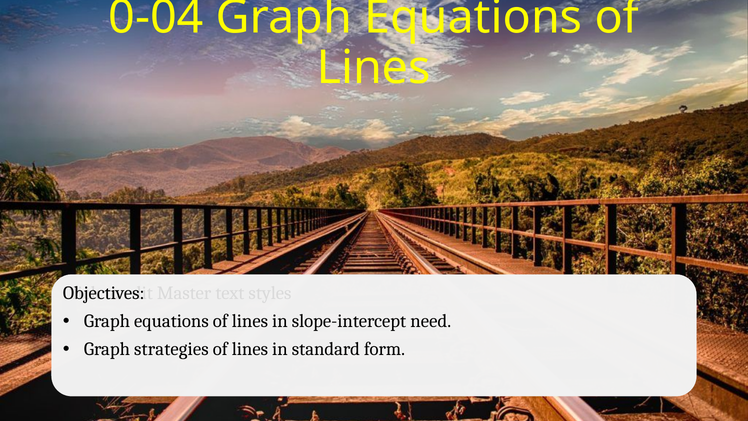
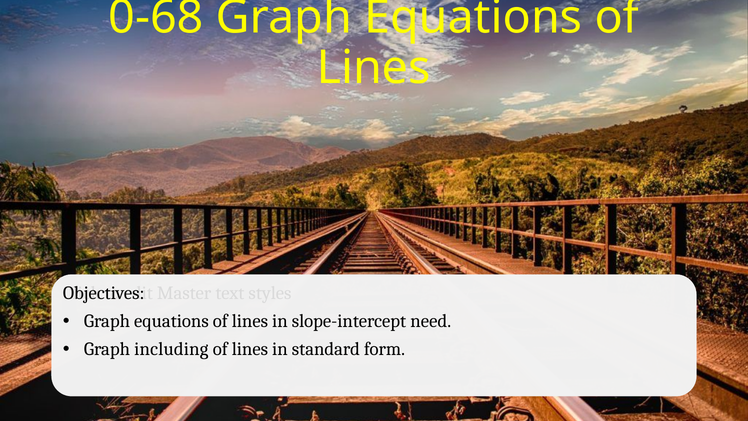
0-04: 0-04 -> 0-68 (156, 17)
strategies: strategies -> including (171, 349)
